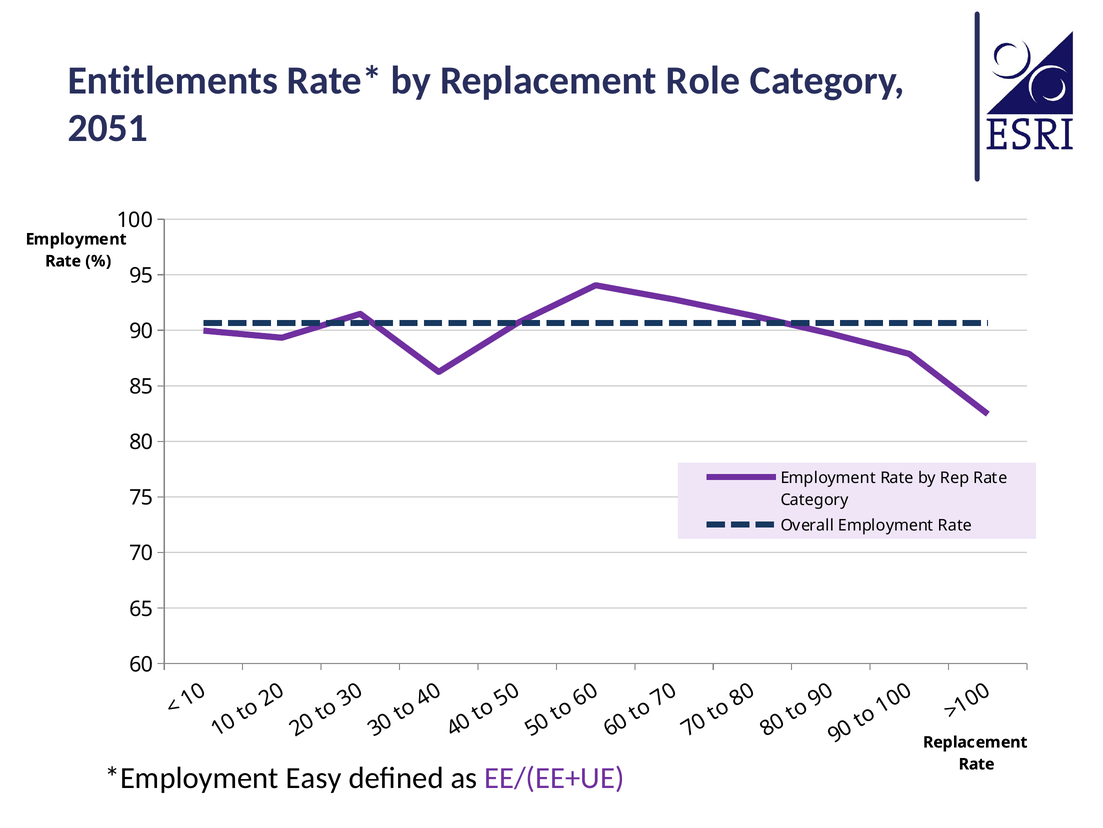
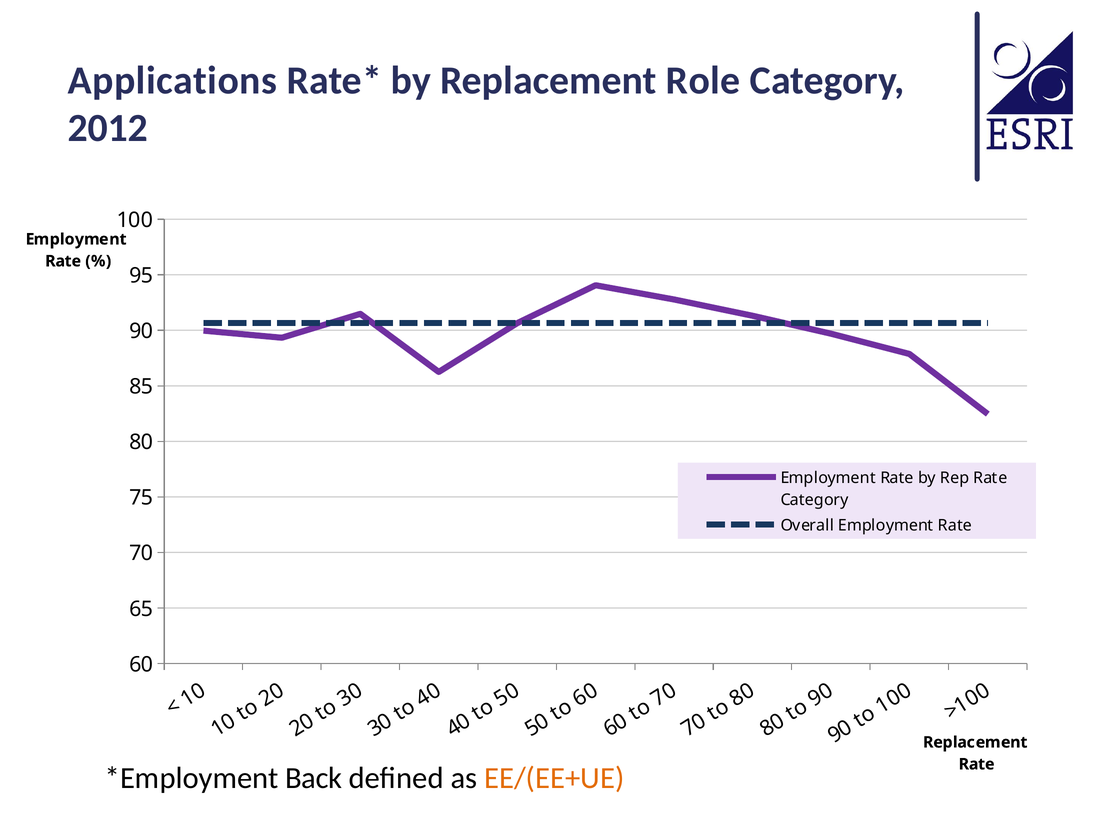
Entitlements: Entitlements -> Applications (172, 80)
2051: 2051 -> 2012 (108, 128)
Easy: Easy -> Back (314, 778)
EE/(EE+UE colour: purple -> orange (554, 778)
